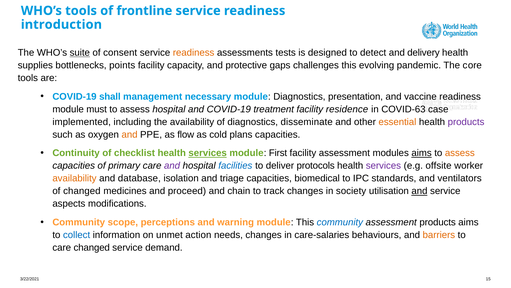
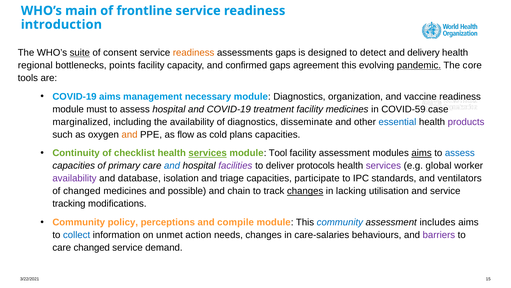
WHO’s tools: tools -> main (81, 11)
assessments tests: tests -> gaps (286, 53)
supplies: supplies -> regional (35, 65)
protective: protective -> confirmed (246, 65)
challenges: challenges -> agreement (316, 65)
pandemic underline: none -> present (419, 65)
COVID-19 shall: shall -> aims (110, 96)
presentation: presentation -> organization (356, 96)
facility residence: residence -> medicines (347, 109)
COVID-63: COVID-63 -> COVID-59 (403, 109)
implemented: implemented -> marginalized (82, 122)
essential colour: orange -> blue (397, 122)
First: First -> Tool (278, 153)
assess colour: orange -> blue (460, 153)
and colour: purple -> blue (172, 165)
facilities colour: blue -> purple (235, 165)
offsite: offsite -> global (439, 165)
availability colour: orange -> purple (74, 178)
biomedical: biomedical -> participate (317, 178)
proceed: proceed -> possible (187, 191)
changes underline: none -> present (305, 191)
society: society -> lacking (351, 191)
and underline: present -> none (419, 191)
aspects: aspects -> tracking (69, 203)
scope: scope -> policy (123, 222)
warning: warning -> compile (236, 222)
assessment products: products -> includes (438, 222)
barriers colour: orange -> purple (439, 235)
